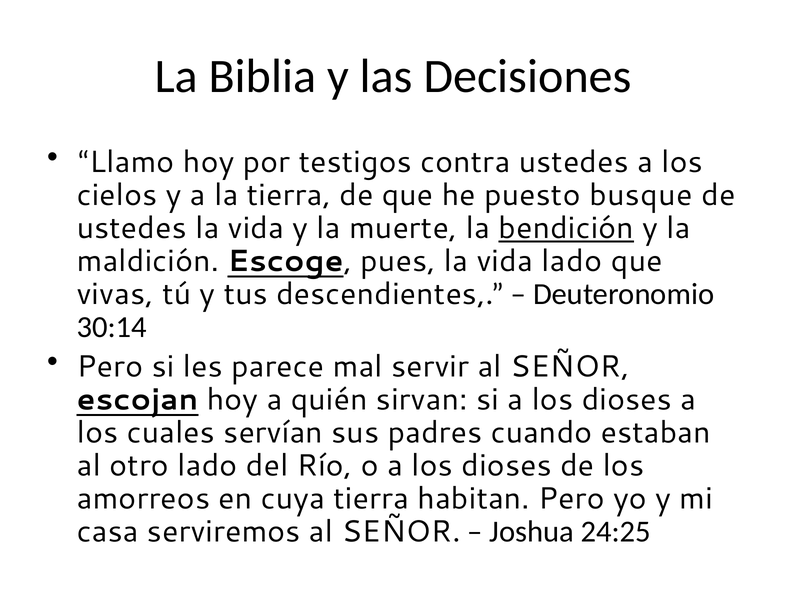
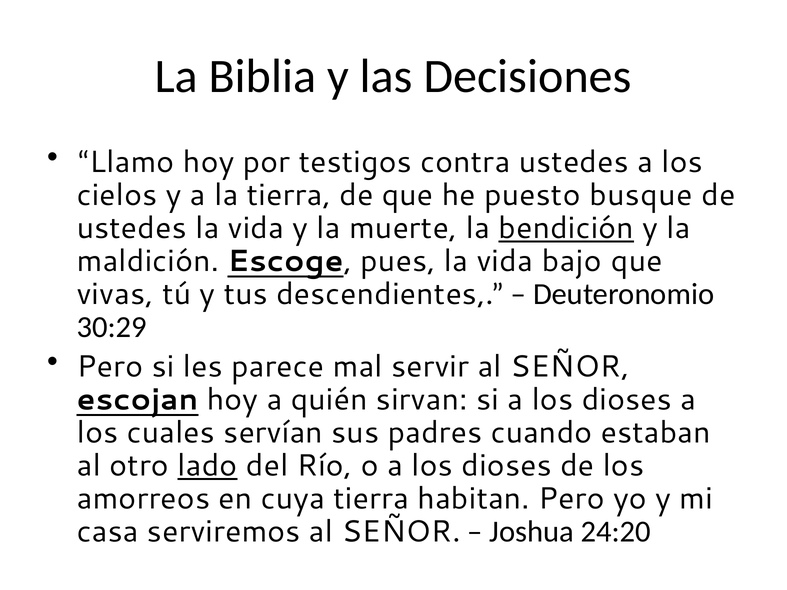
vida lado: lado -> bajo (572, 261)
30:14: 30:14 -> 30:29 (112, 327)
lado underline: none -> present (207, 466)
24:25: 24:25 -> 24:20 (616, 532)
